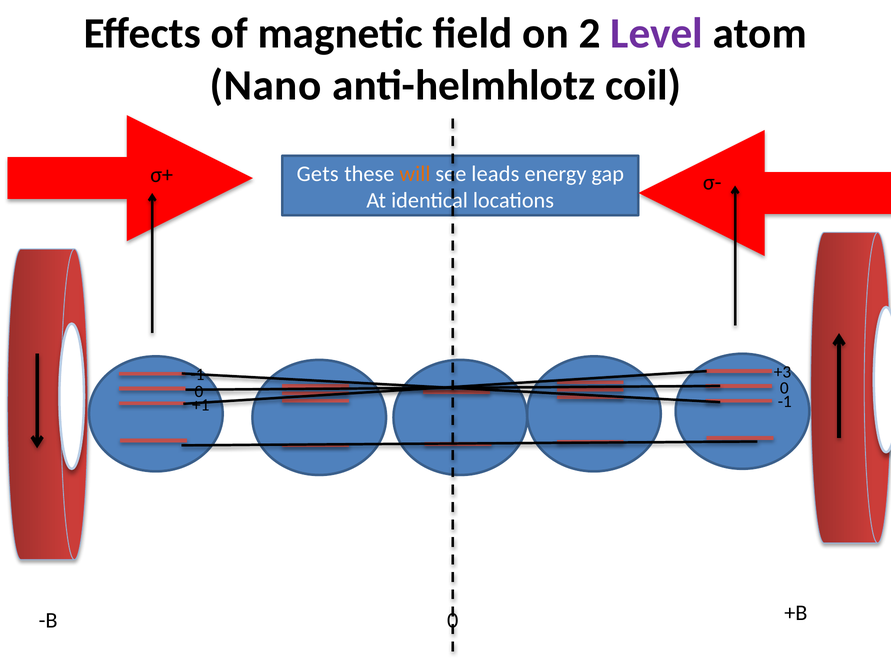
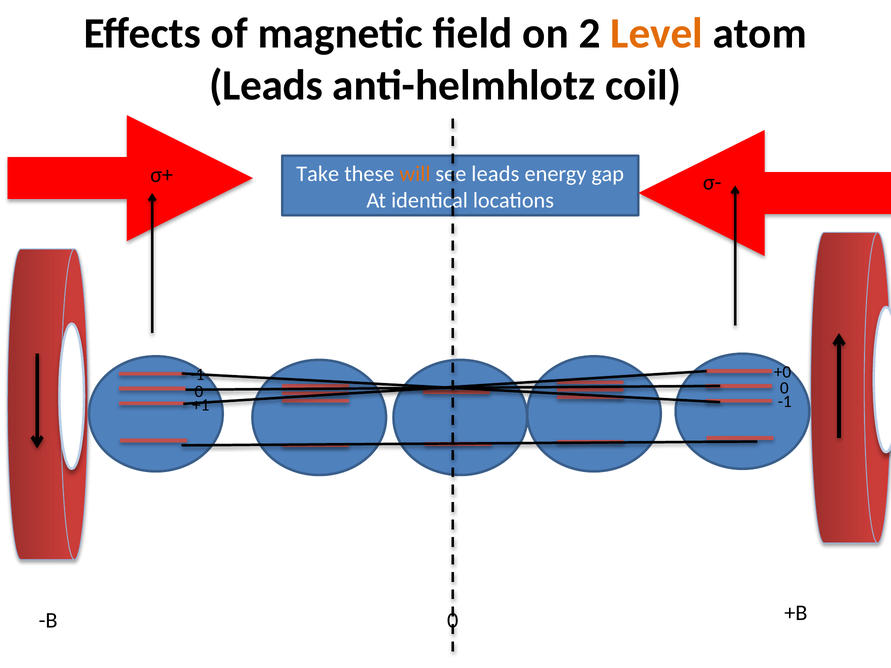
Level colour: purple -> orange (657, 33)
Nano: Nano -> Leads (266, 85)
Gets: Gets -> Take (318, 174)
+3: +3 -> +0 (783, 372)
